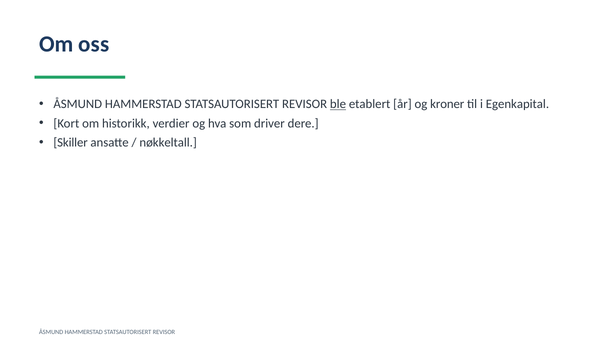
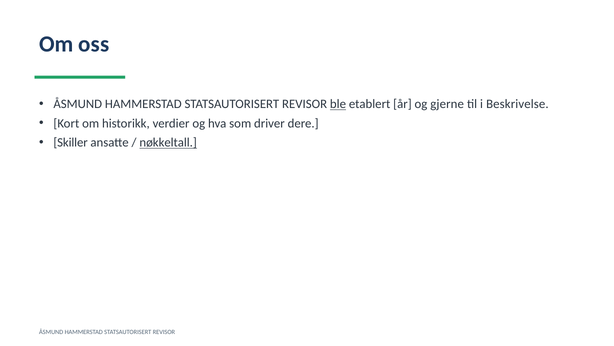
kroner: kroner -> gjerne (447, 104)
Egenkapital: Egenkapital -> Beskrivelse (517, 104)
nøkkeltall underline: none -> present (168, 142)
